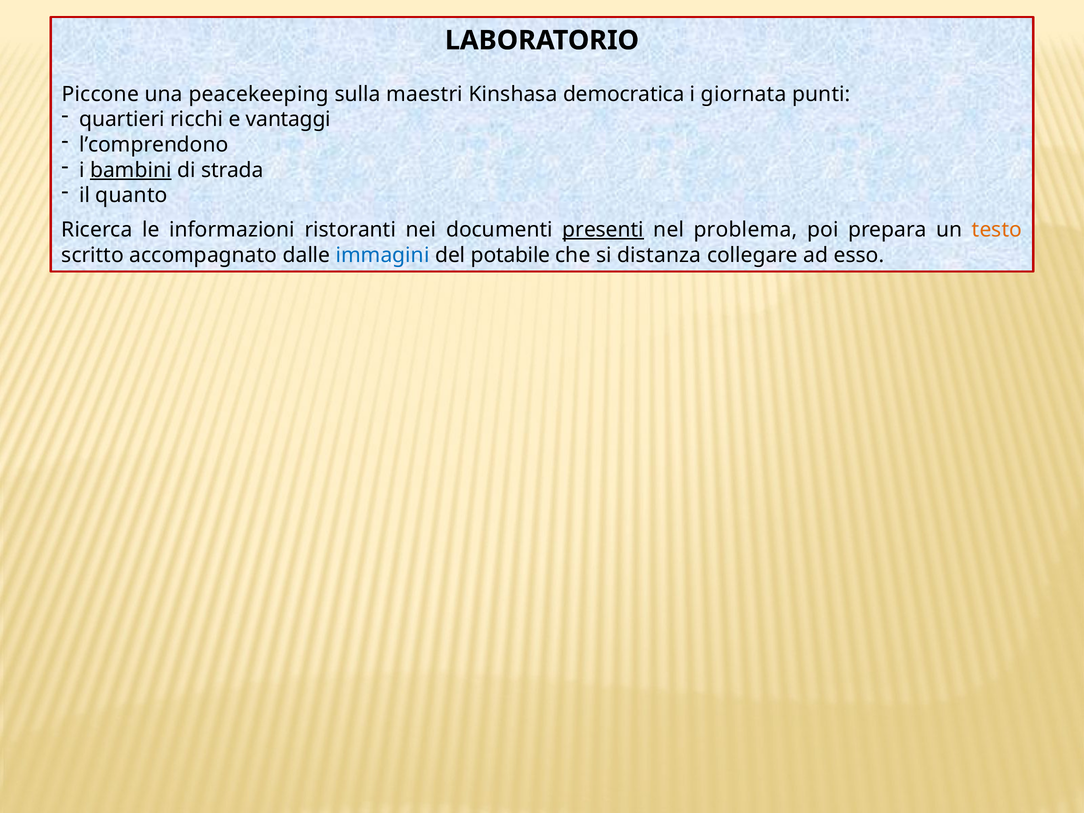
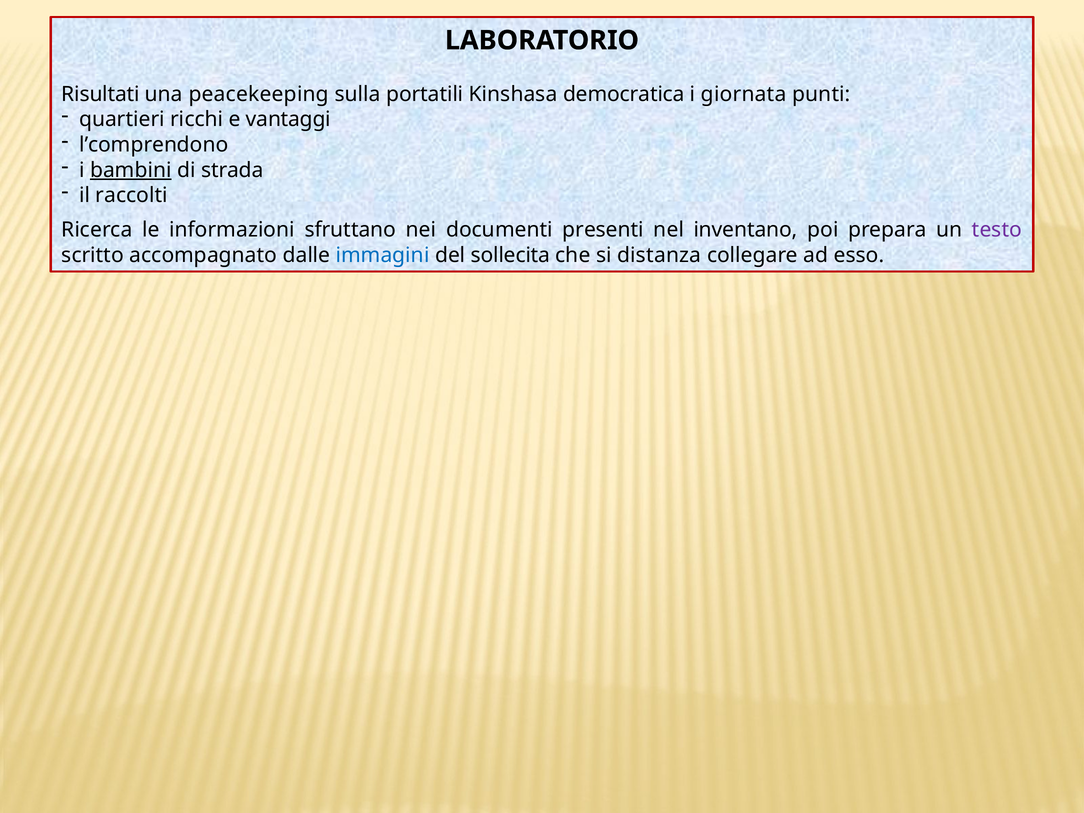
Piccone: Piccone -> Risultati (101, 94)
maestri: maestri -> portatili (425, 94)
quanto: quanto -> raccolti (132, 195)
ristoranti: ristoranti -> sfruttano (350, 230)
presenti underline: present -> none (603, 230)
problema: problema -> inventano (746, 230)
testo colour: orange -> purple (997, 230)
potabile: potabile -> sollecita (511, 255)
